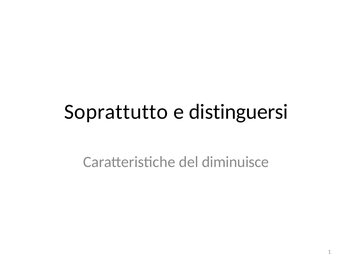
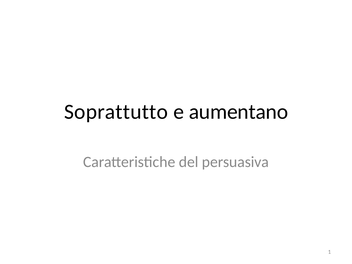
distinguersi: distinguersi -> aumentano (238, 112)
diminuisce: diminuisce -> persuasiva (235, 162)
